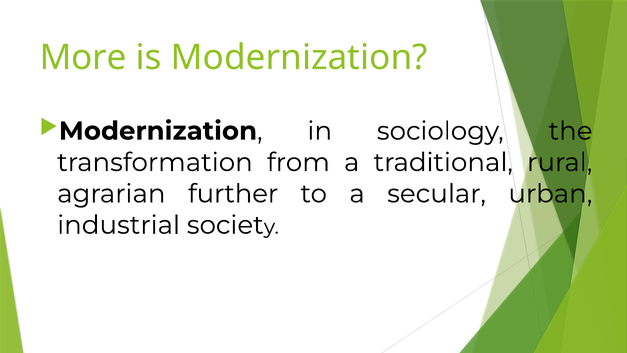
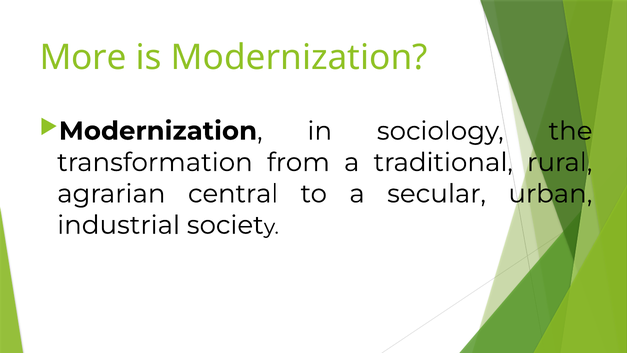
further: further -> central (233, 194)
